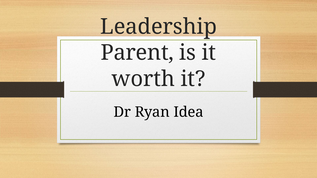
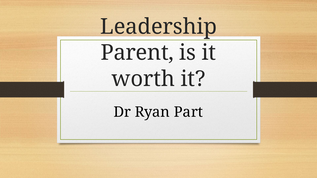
Idea: Idea -> Part (188, 112)
